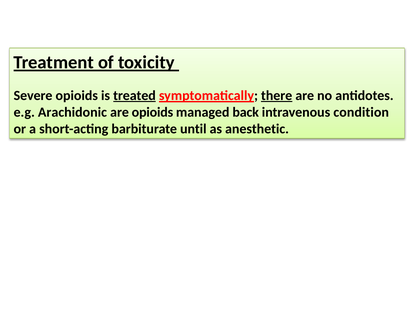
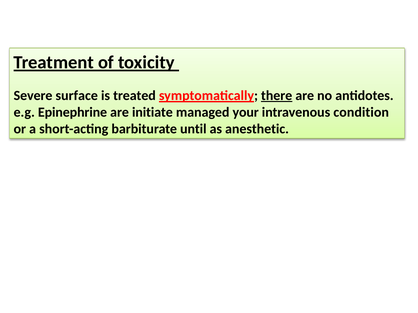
Severe opioids: opioids -> surface (77, 96)
treated underline: present -> none (134, 96)
Arachidonic: Arachidonic -> Epinephrine (73, 112)
are opioids: opioids -> initiate (152, 112)
back: back -> your (246, 112)
